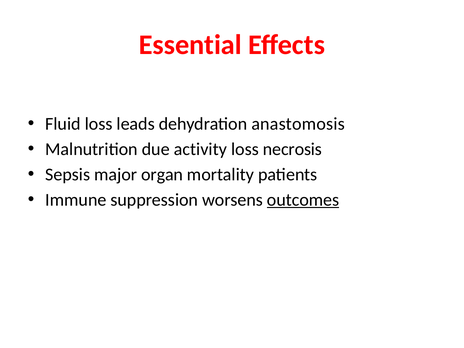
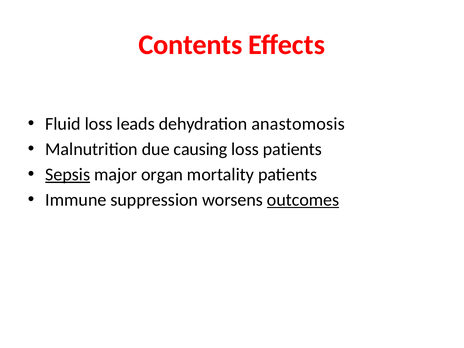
Essential: Essential -> Contents (190, 45)
activity: activity -> causing (201, 149)
loss necrosis: necrosis -> patients (292, 149)
Sepsis underline: none -> present (68, 175)
